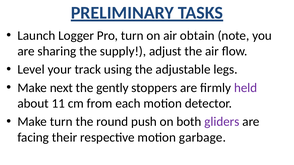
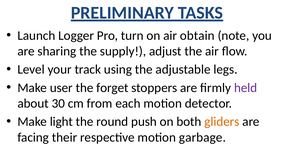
next: next -> user (61, 88)
gently: gently -> forget (112, 88)
11: 11 -> 30 (58, 104)
Make turn: turn -> light (61, 122)
gliders colour: purple -> orange (222, 122)
